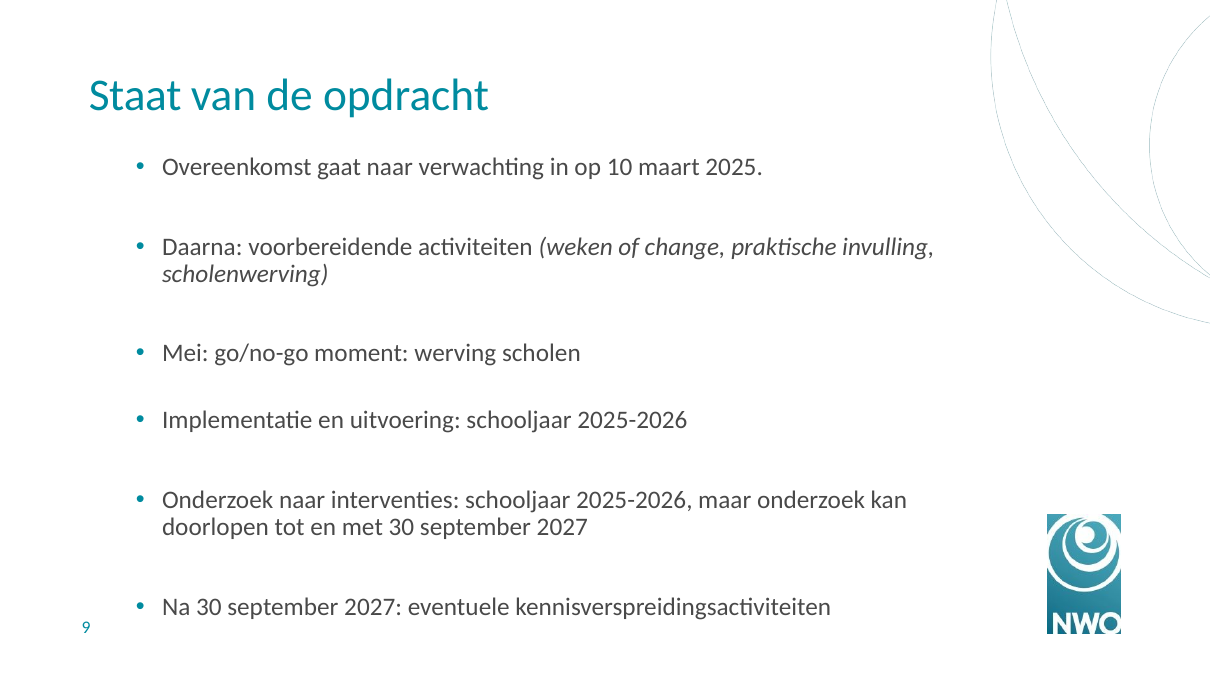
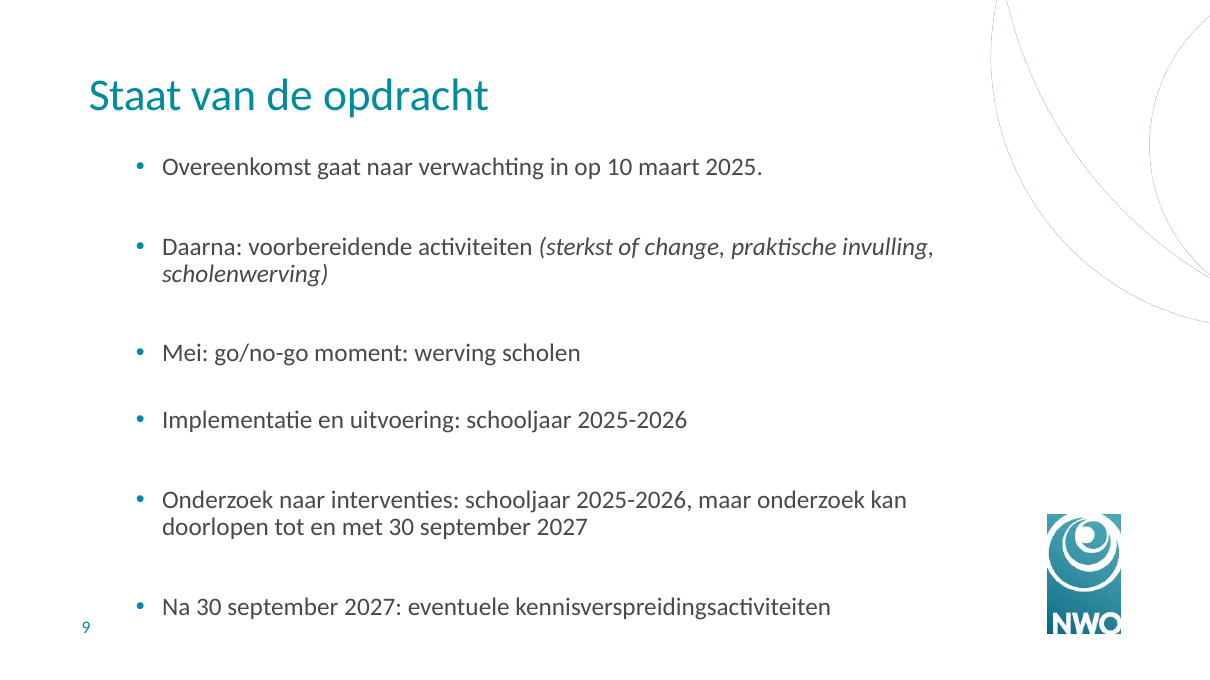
weken: weken -> sterkst (576, 247)
